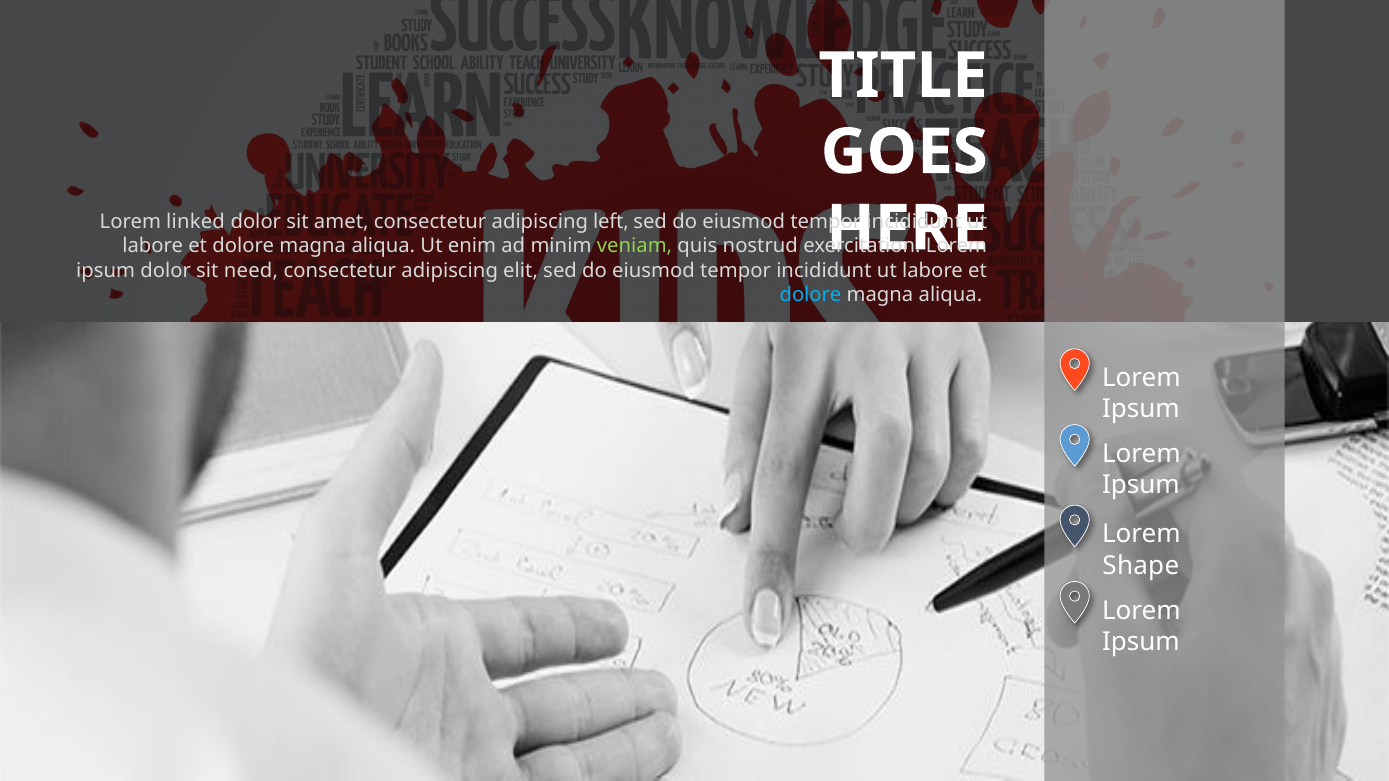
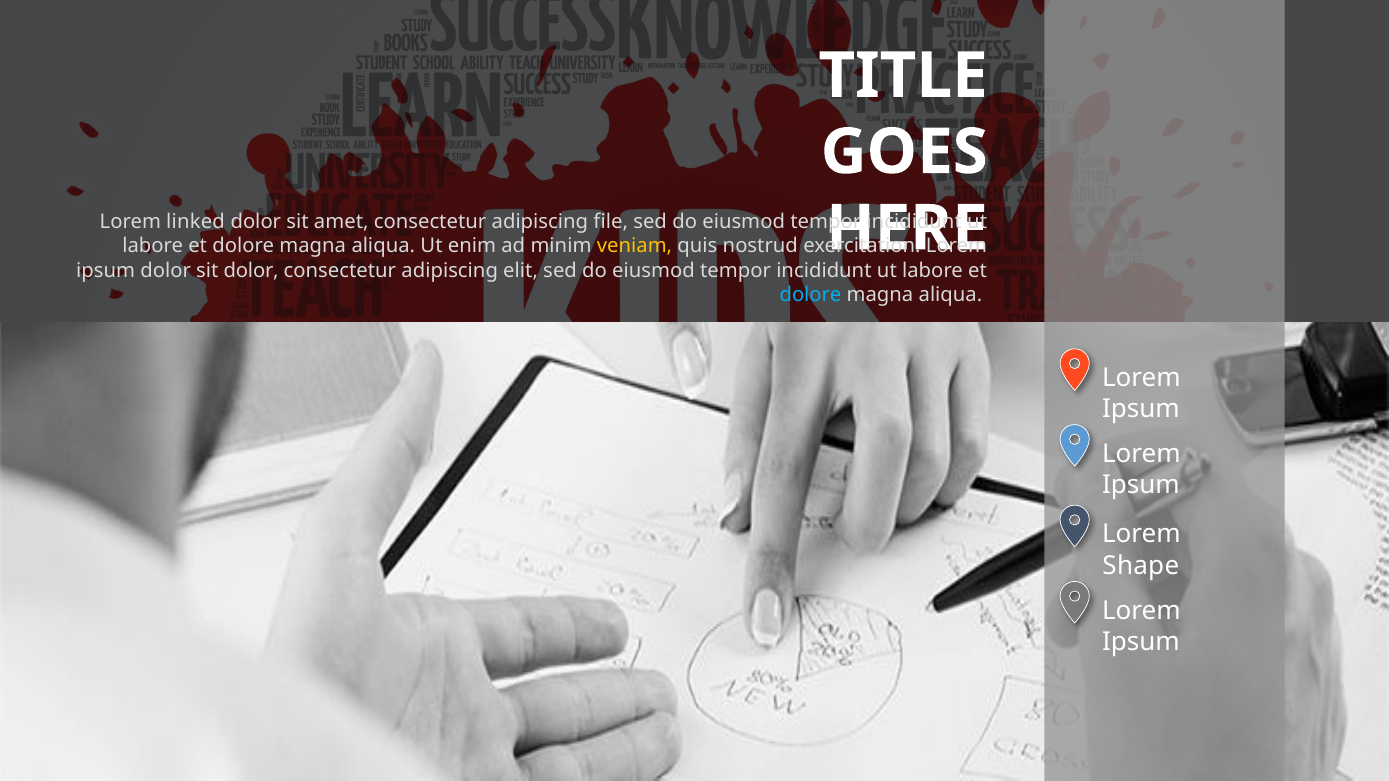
left: left -> file (611, 222)
veniam colour: light green -> yellow (634, 246)
sit need: need -> dolor (251, 270)
